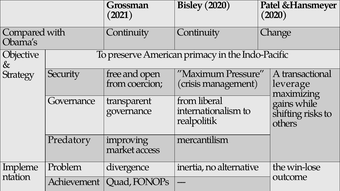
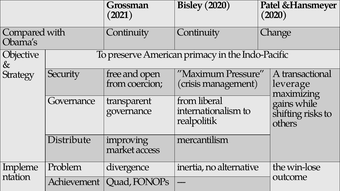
Predatory: Predatory -> Distribute (69, 140)
